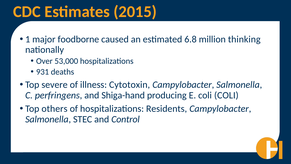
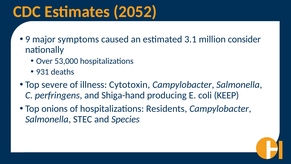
2015: 2015 -> 2052 (135, 12)
1: 1 -> 9 (28, 39)
foodborne: foodborne -> symptoms (78, 39)
6.8: 6.8 -> 3.1 (190, 39)
thinking: thinking -> consider (244, 39)
coli COLI: COLI -> KEEP (226, 95)
others: others -> onions (55, 109)
Control: Control -> Species (126, 119)
